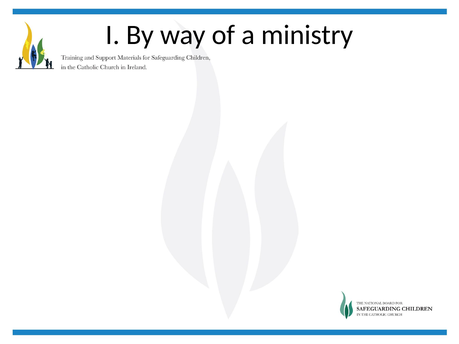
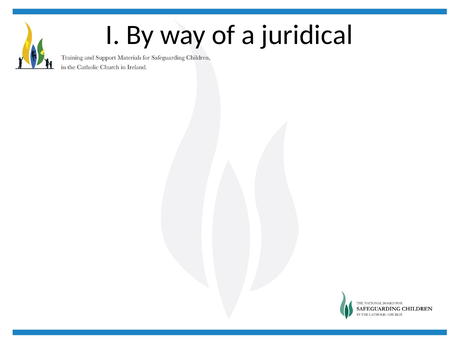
ministry: ministry -> juridical (307, 35)
